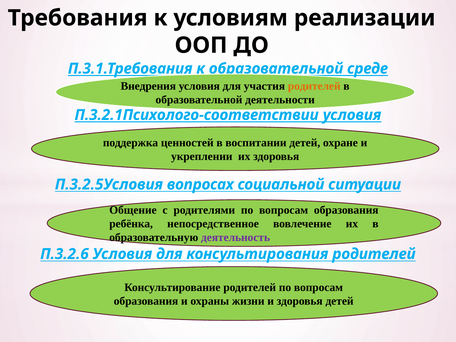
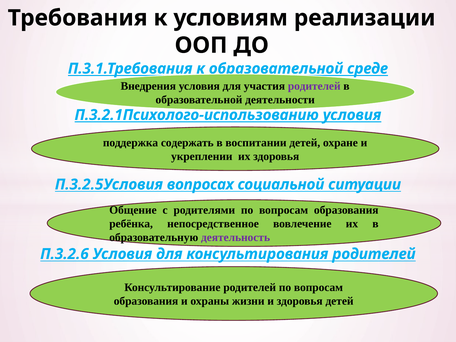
родителей colour: orange -> purple (314, 86)
П.3.2.1Психолого-соответствии: П.3.2.1Психолого-соответствии -> П.3.2.1Психолого-использованию (197, 115)
ценностей: ценностей -> содержать (187, 143)
